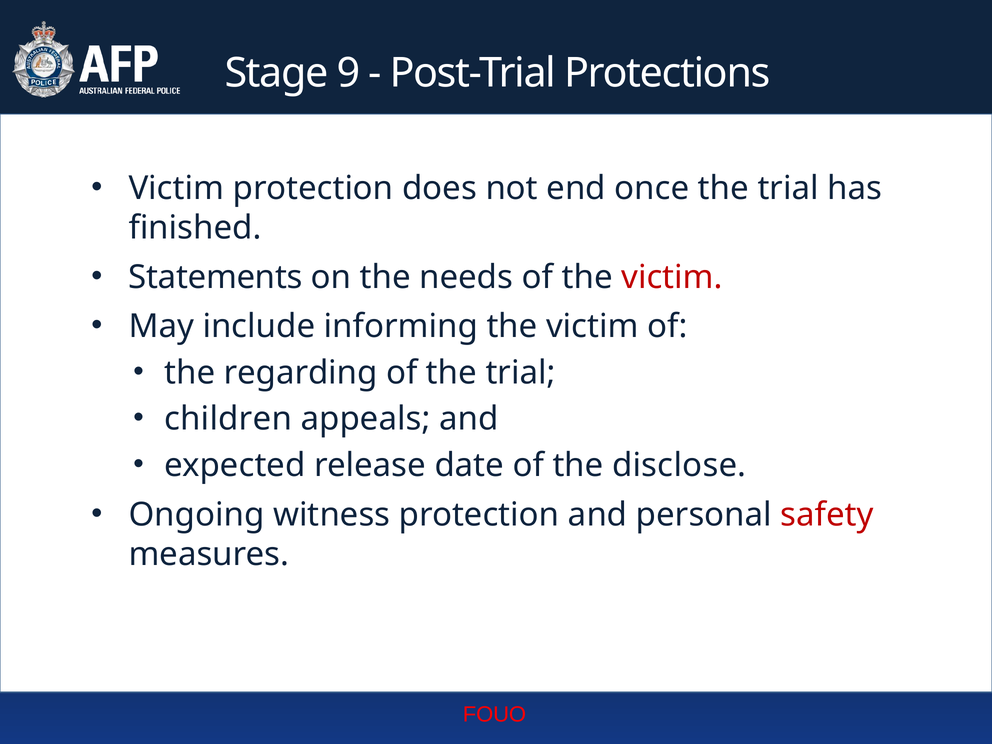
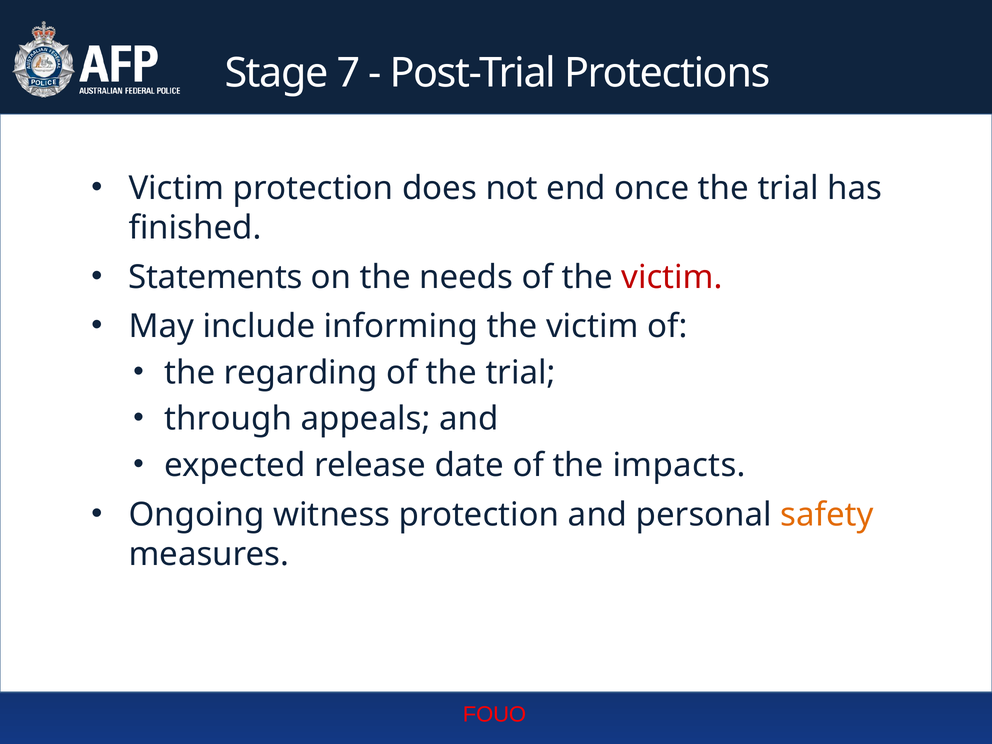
9: 9 -> 7 (348, 73)
children: children -> through (228, 419)
disclose: disclose -> impacts (679, 465)
safety colour: red -> orange (827, 515)
